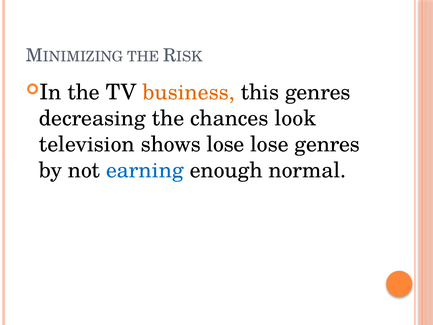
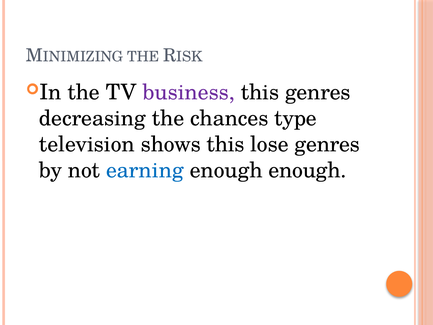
business colour: orange -> purple (189, 92)
look: look -> type (295, 118)
shows lose: lose -> this (226, 144)
enough normal: normal -> enough (308, 170)
